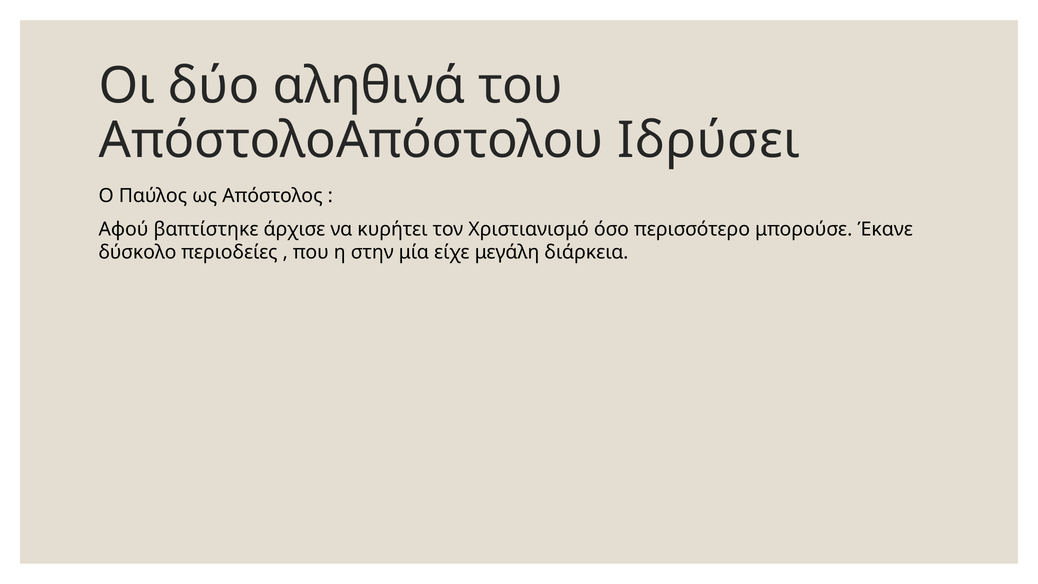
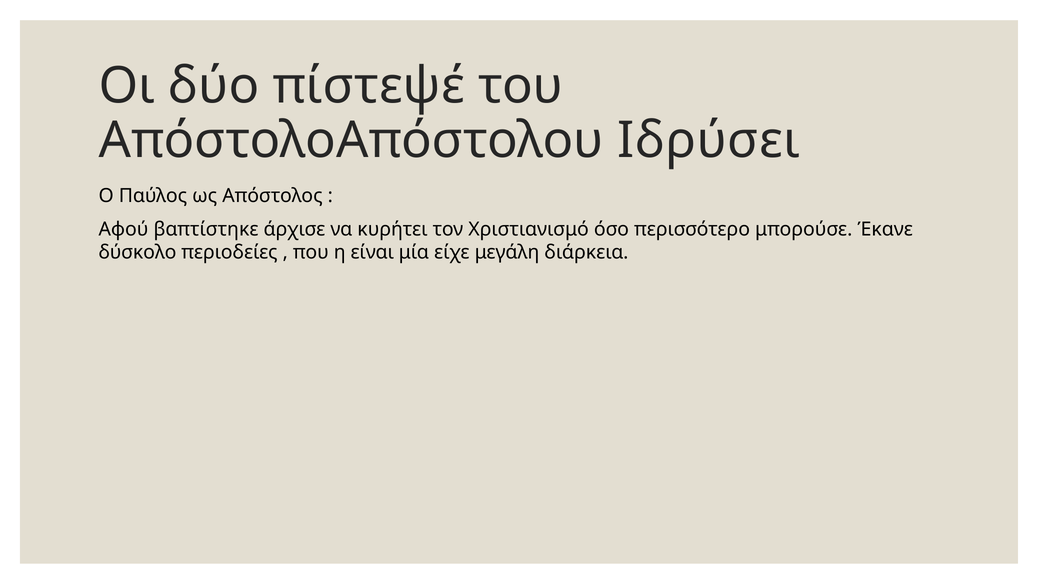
αληθινά: αληθινά -> πίστεψέ (369, 86)
στην: στην -> είναι (372, 252)
